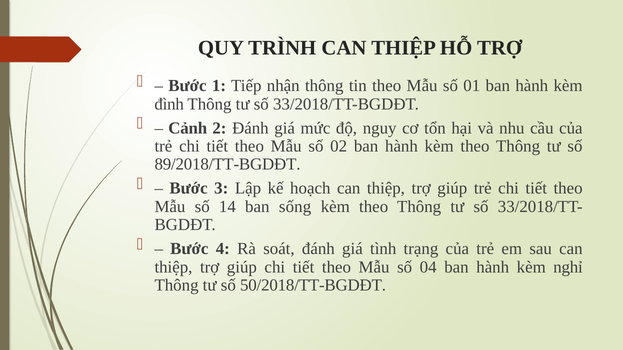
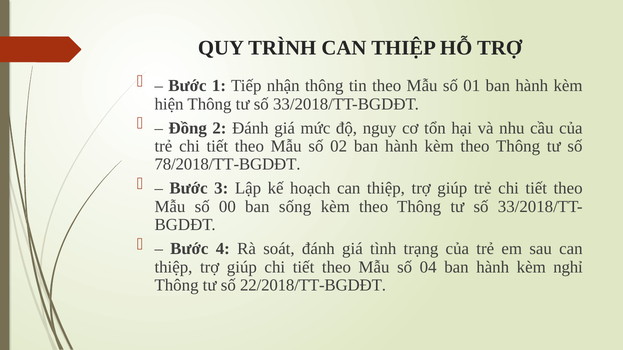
đình: đình -> hiện (169, 104)
Cảnh: Cảnh -> Đồng (188, 128)
89/2018/TT-BGDĐT: 89/2018/TT-BGDĐT -> 78/2018/TT-BGDĐT (227, 165)
14: 14 -> 00 (227, 207)
50/2018/TT-BGDĐT: 50/2018/TT-BGDĐT -> 22/2018/TT-BGDĐT (313, 286)
